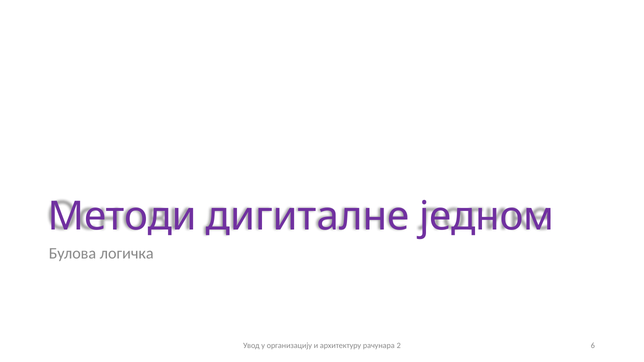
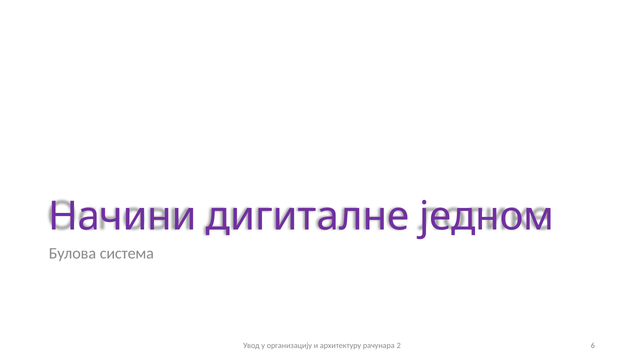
Методи: Методи -> Начини (122, 217)
логичка: логичка -> система (127, 253)
